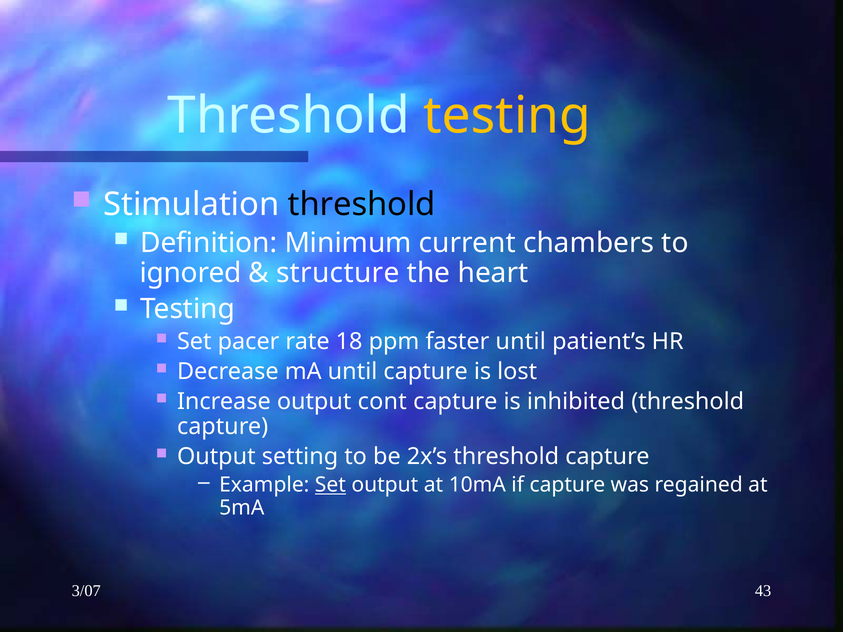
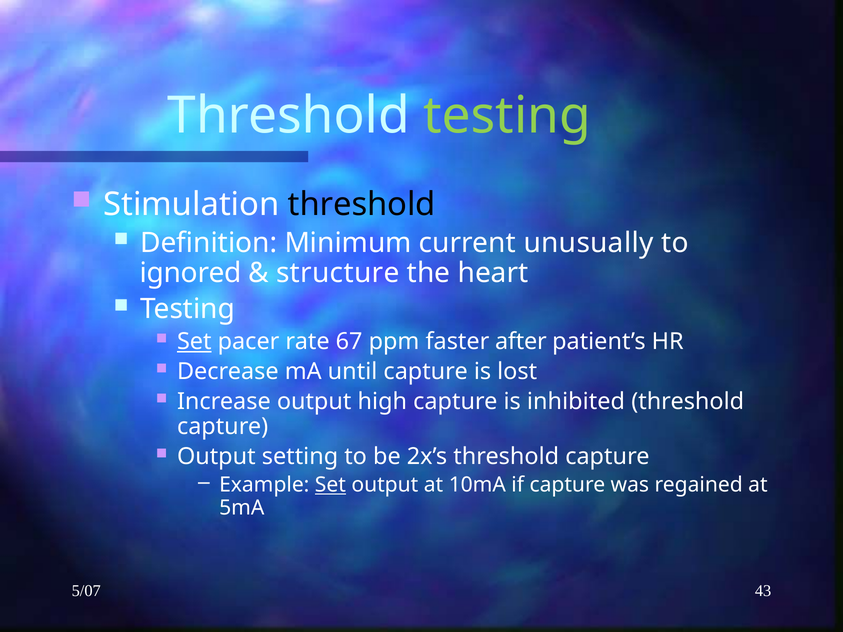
testing colour: yellow -> light green (507, 116)
chambers: chambers -> unusually (589, 243)
Set underline: none -> present (194, 342)
18: 18 -> 67 (349, 342)
faster until: until -> after (521, 342)
cont: cont -> high (382, 402)
3/07: 3/07 -> 5/07 (86, 591)
